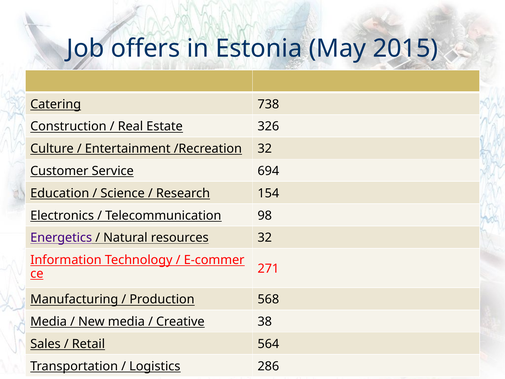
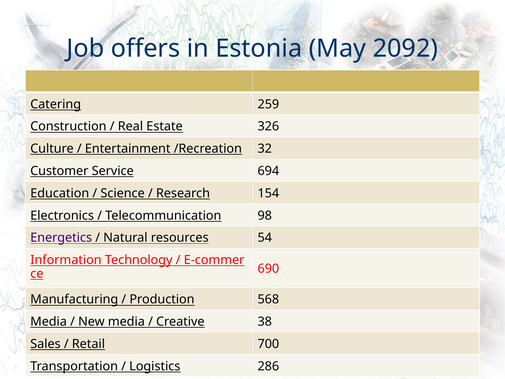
2015: 2015 -> 2092 (405, 48)
738: 738 -> 259 (268, 104)
resources 32: 32 -> 54 (265, 238)
271: 271 -> 690 (268, 268)
564: 564 -> 700 (268, 344)
